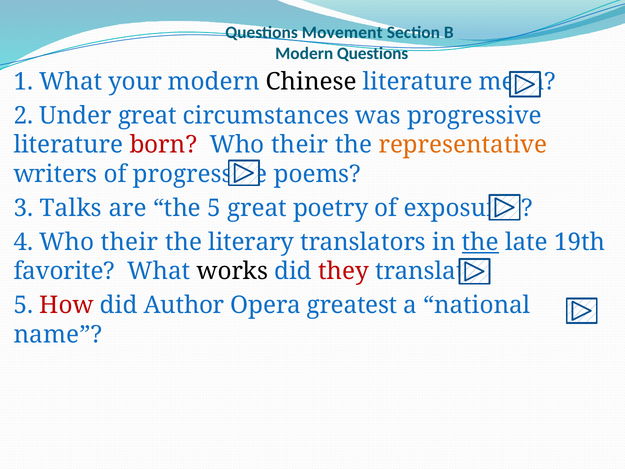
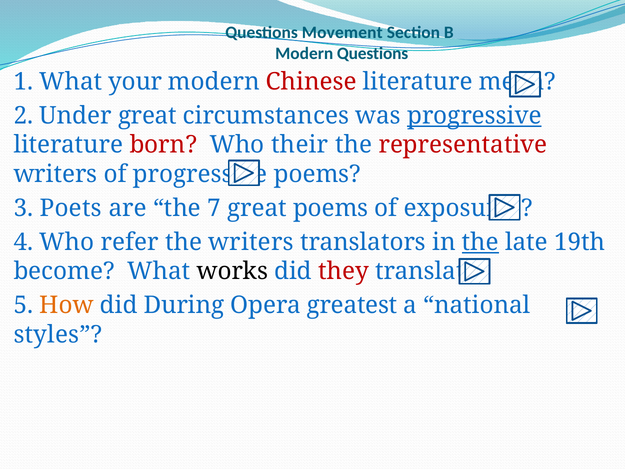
Chinese colour: black -> red (311, 81)
progressive underline: none -> present (474, 116)
representative colour: orange -> red (463, 145)
Talks: Talks -> Poets (71, 208)
the 5: 5 -> 7 (214, 208)
great poetry: poetry -> poems (331, 208)
4 Who their: their -> refer (130, 242)
the literary: literary -> writers (251, 242)
favorite: favorite -> become (64, 271)
How colour: red -> orange (67, 305)
Author: Author -> During (184, 305)
name: name -> styles (58, 334)
